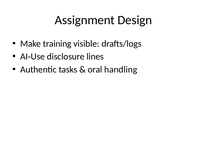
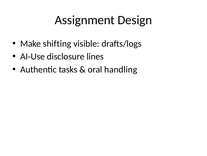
training: training -> shifting (57, 43)
